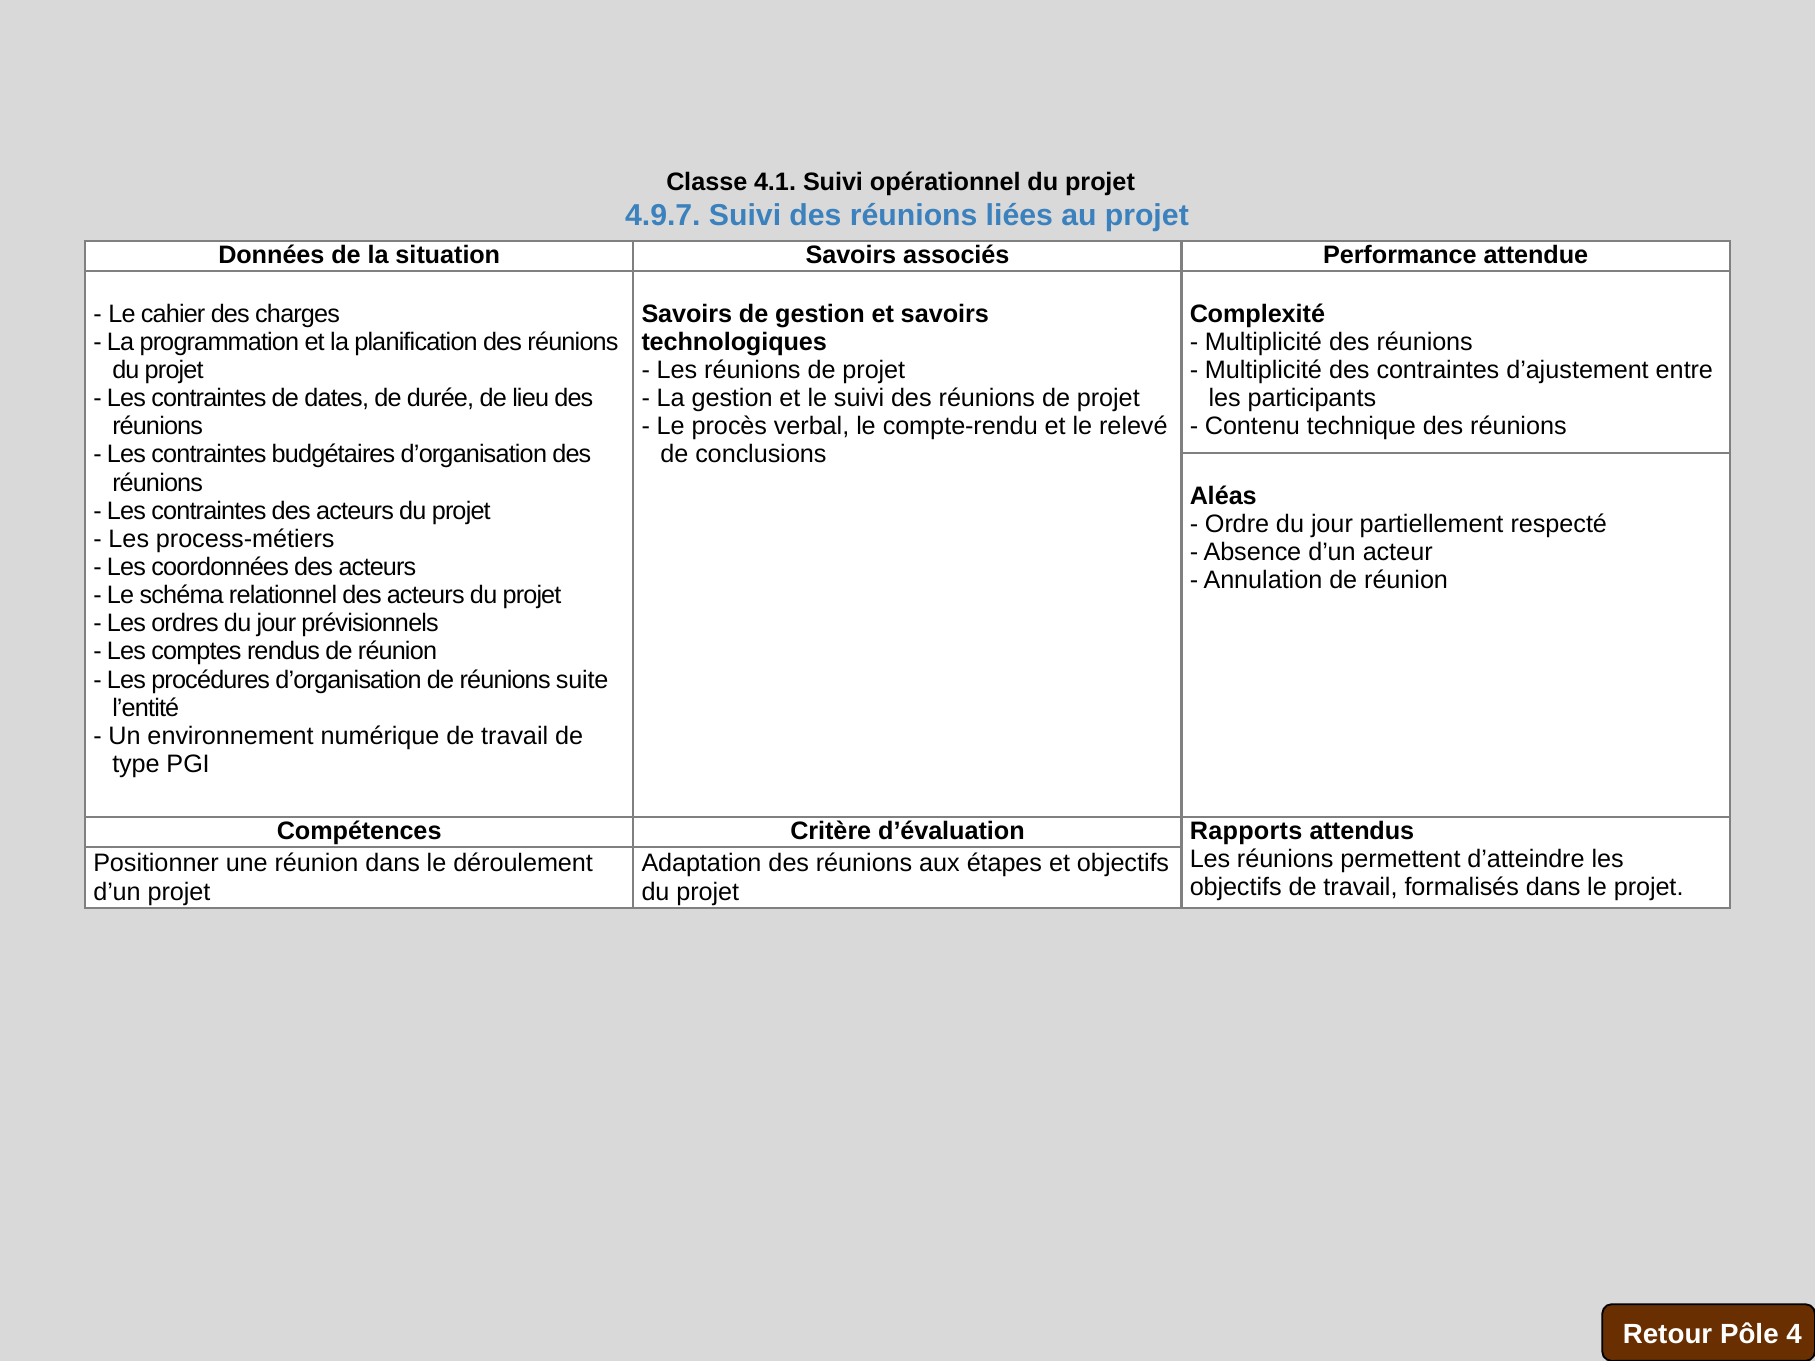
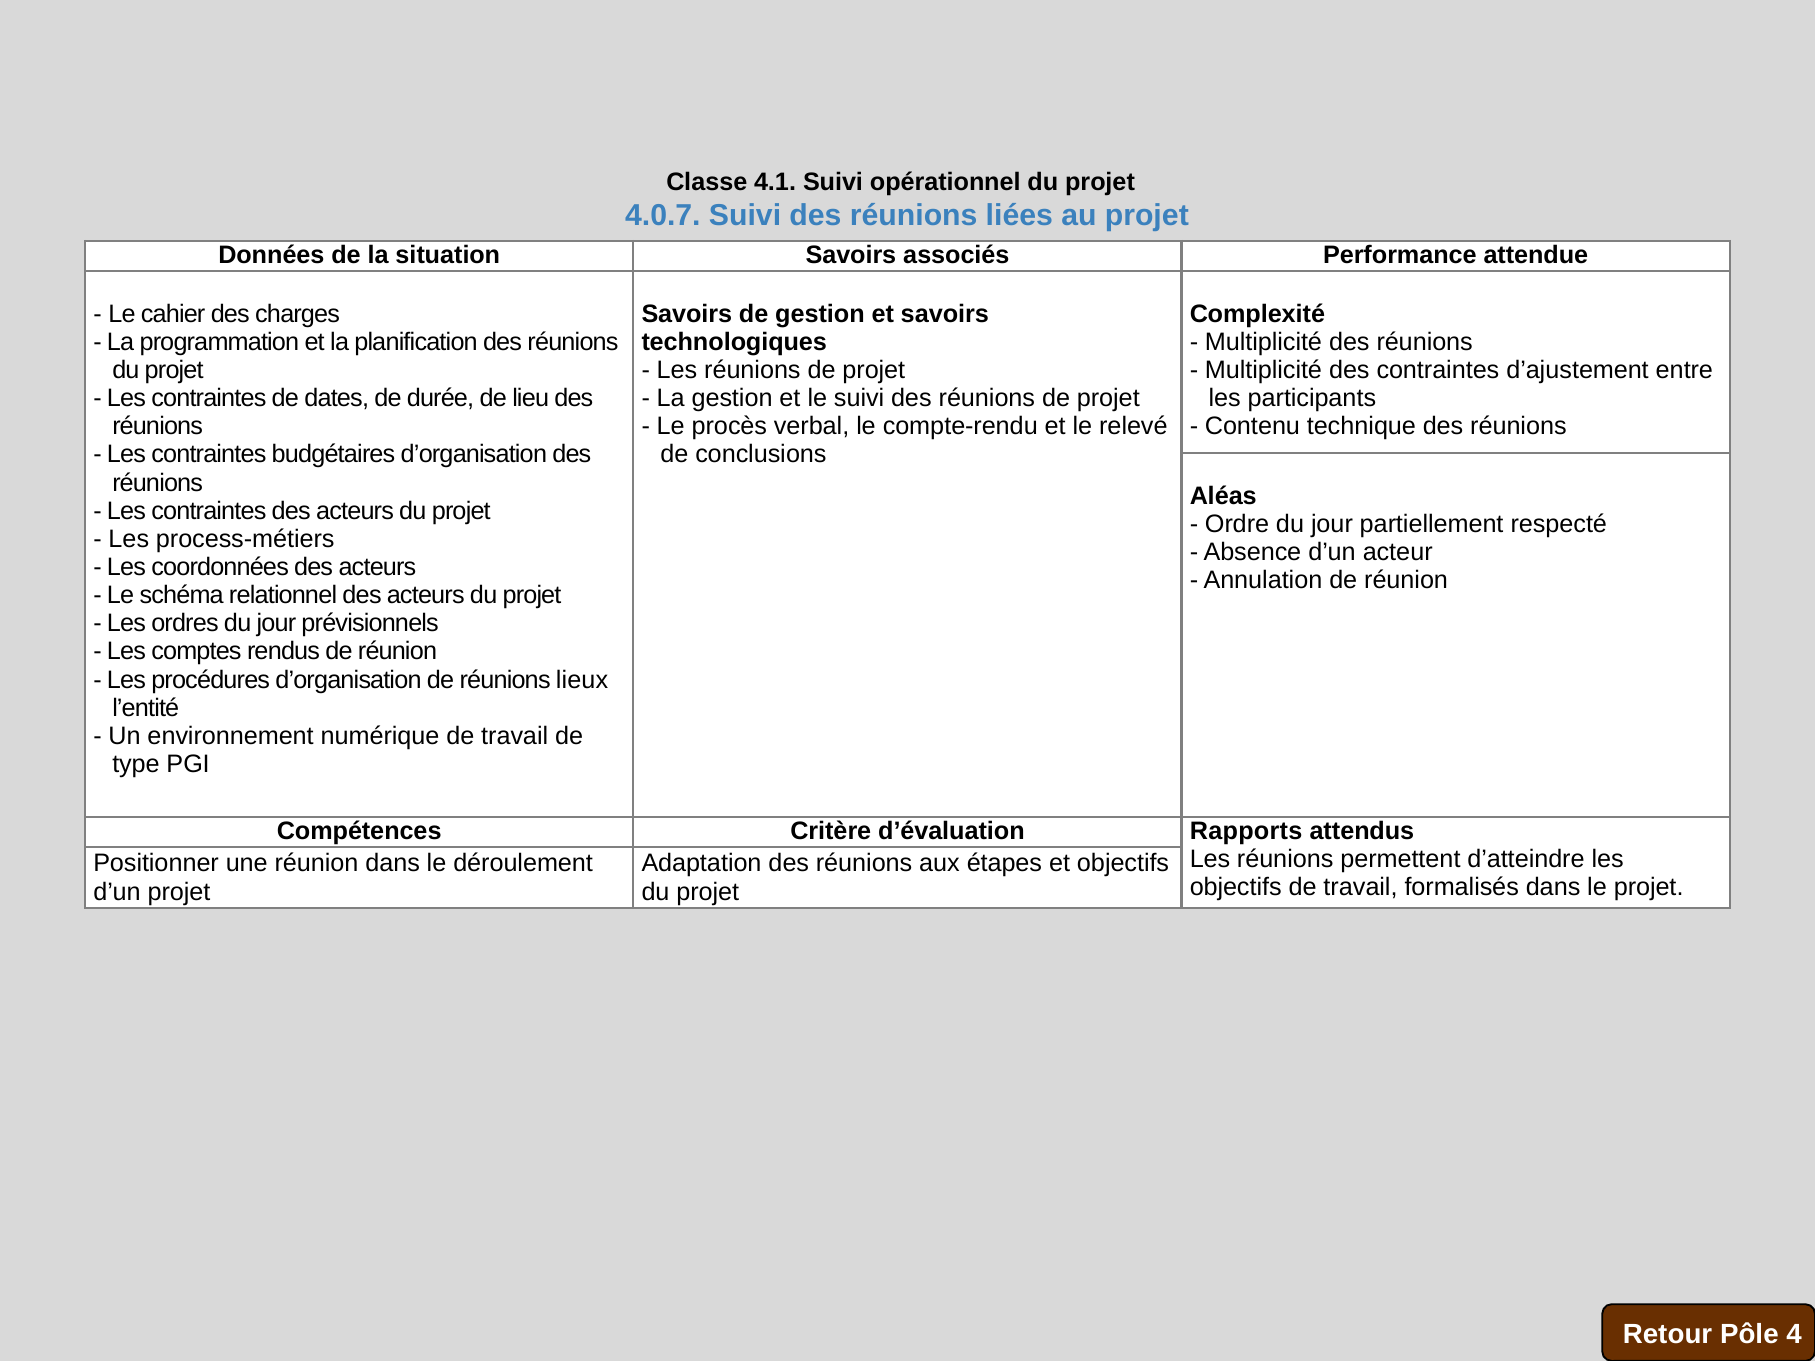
4.9.7: 4.9.7 -> 4.0.7 (663, 216)
suite: suite -> lieux (582, 680)
